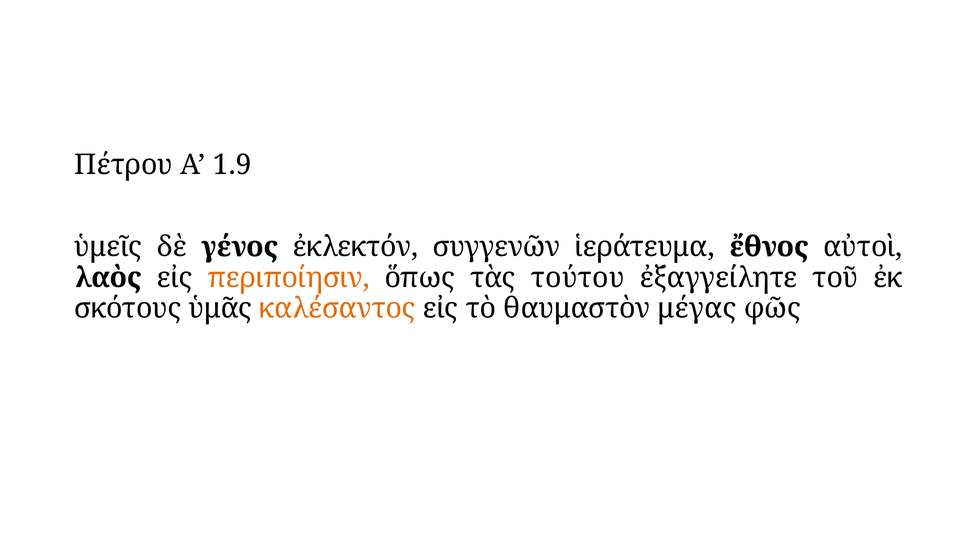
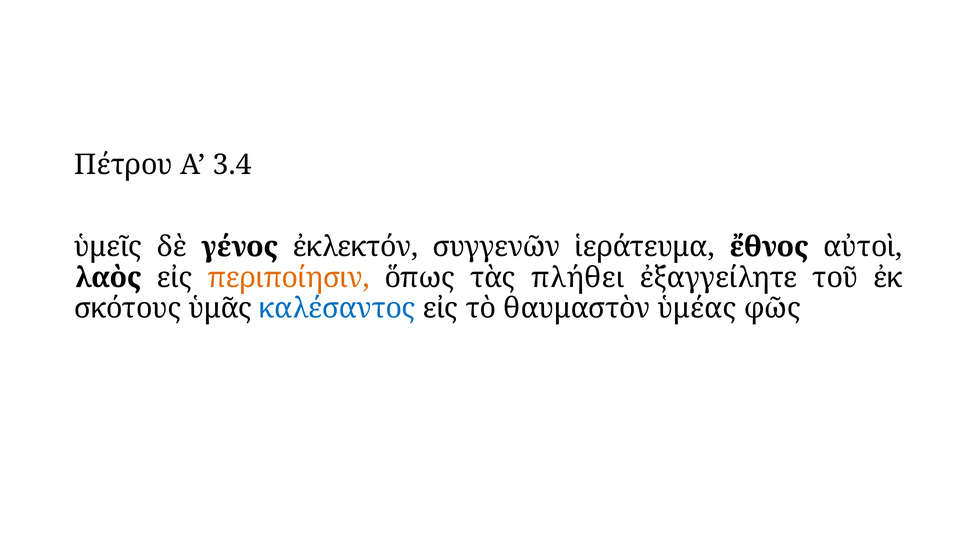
1.9: 1.9 -> 3.4 (232, 165)
τούτου: τούτου -> πλήθει (578, 278)
καλέσαντος colour: orange -> blue (337, 309)
μέγας: μέγας -> ὑμέας (697, 309)
